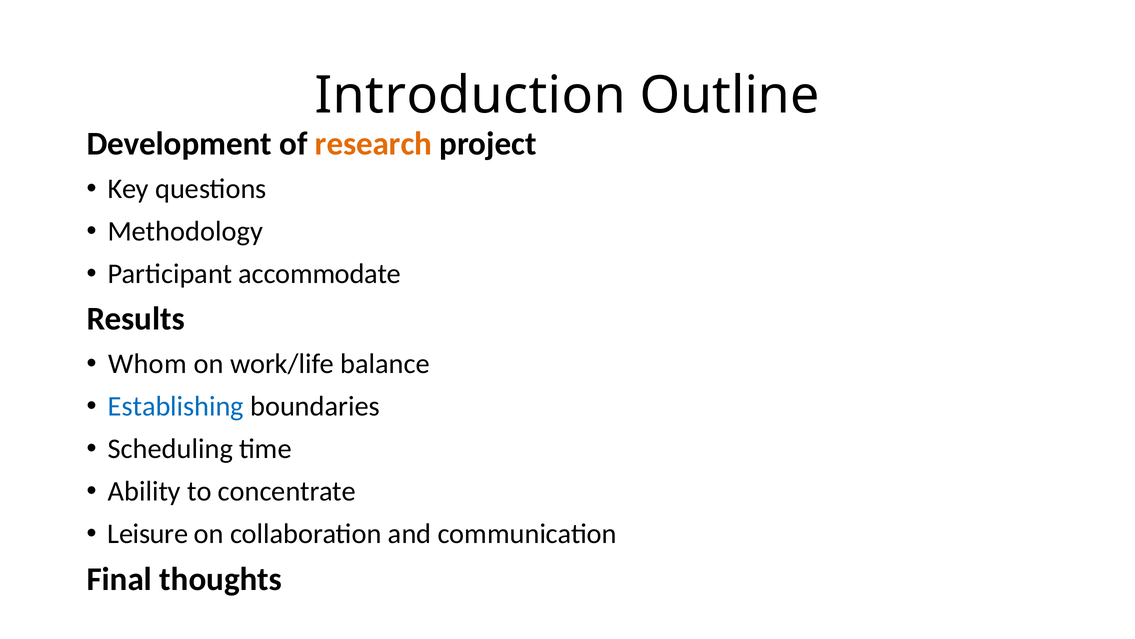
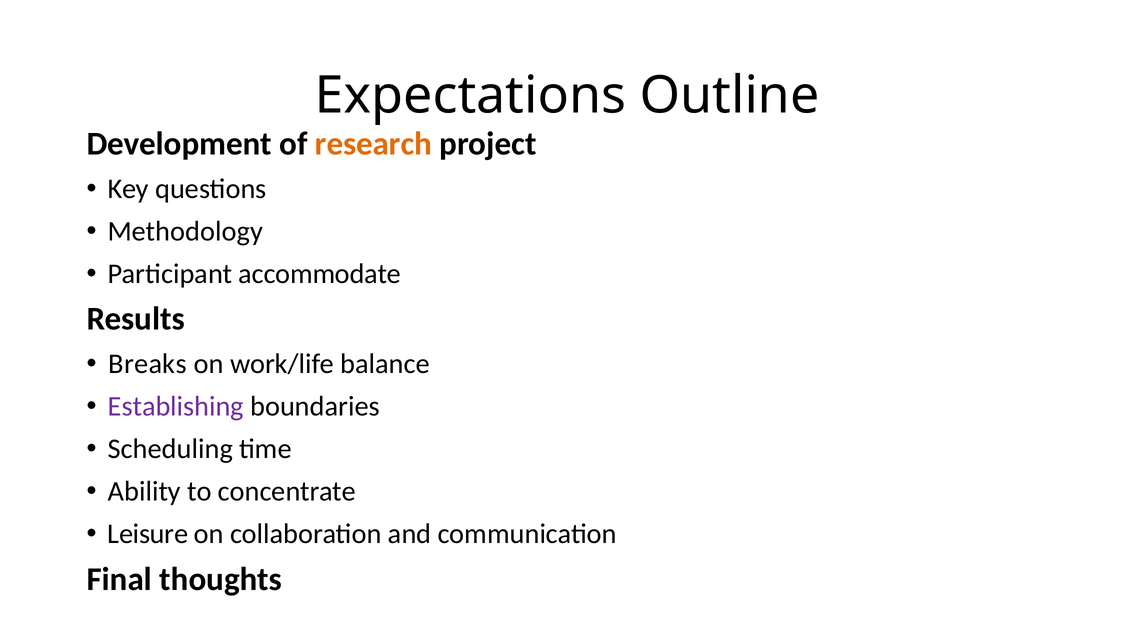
Introduction: Introduction -> Expectations (471, 95)
Whom: Whom -> Breaks (148, 364)
Establishing colour: blue -> purple (176, 406)
